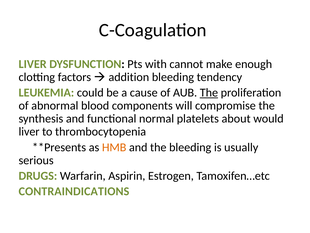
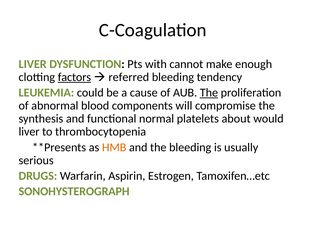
factors underline: none -> present (74, 77)
addition: addition -> referred (129, 77)
CONTRAINDICATIONS: CONTRAINDICATIONS -> SONOHYSTEROGRAPH (74, 191)
